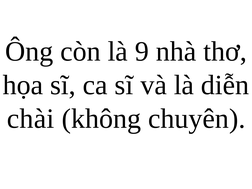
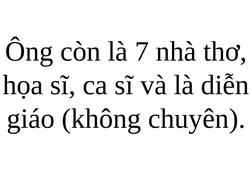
9: 9 -> 7 (142, 52)
chài: chài -> giáo (31, 119)
